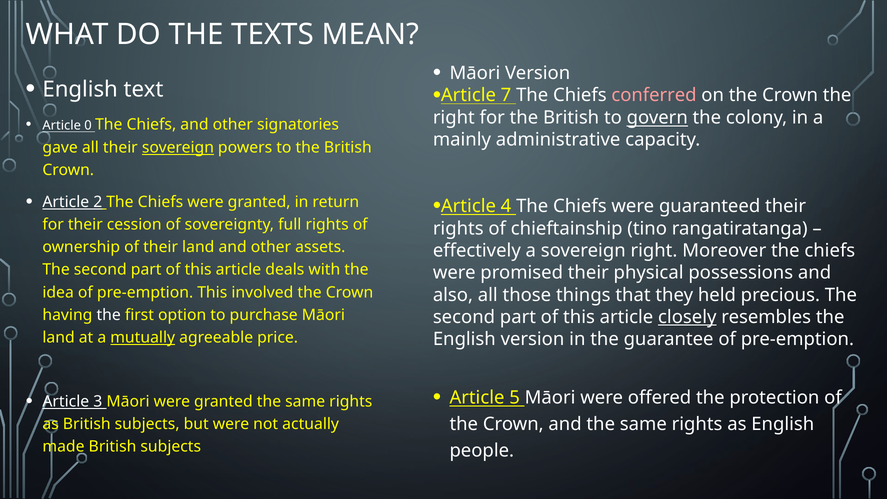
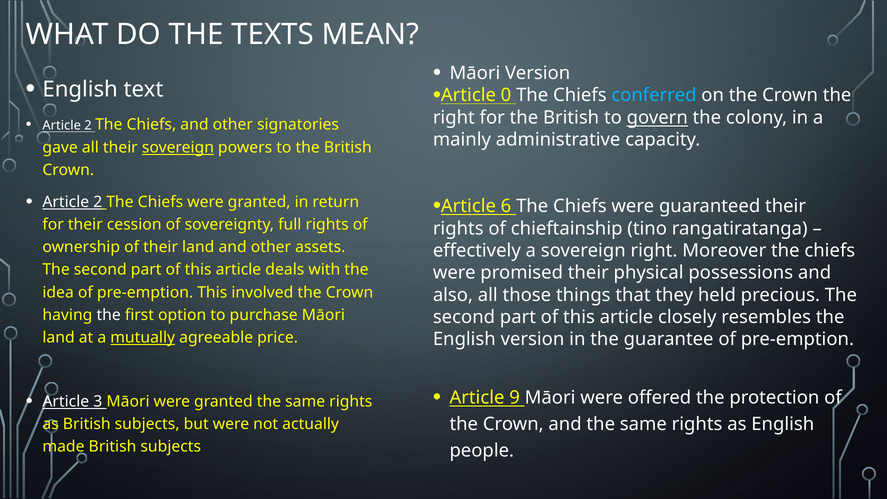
7: 7 -> 0 (506, 95)
conferred colour: pink -> light blue (654, 95)
0: 0 -> 2 (88, 126)
4: 4 -> 6 (506, 206)
closely underline: present -> none (687, 317)
5: 5 -> 9 (515, 397)
